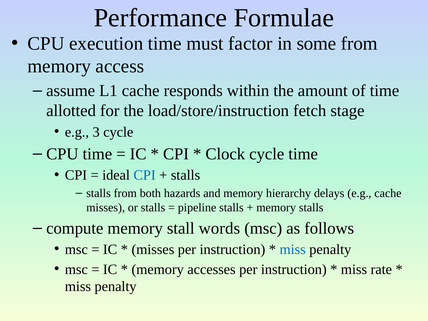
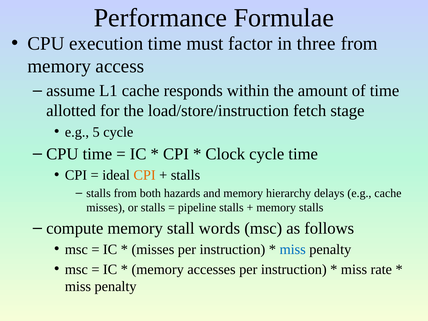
some: some -> three (316, 43)
3: 3 -> 5 (96, 132)
CPI colour: blue -> orange (145, 175)
